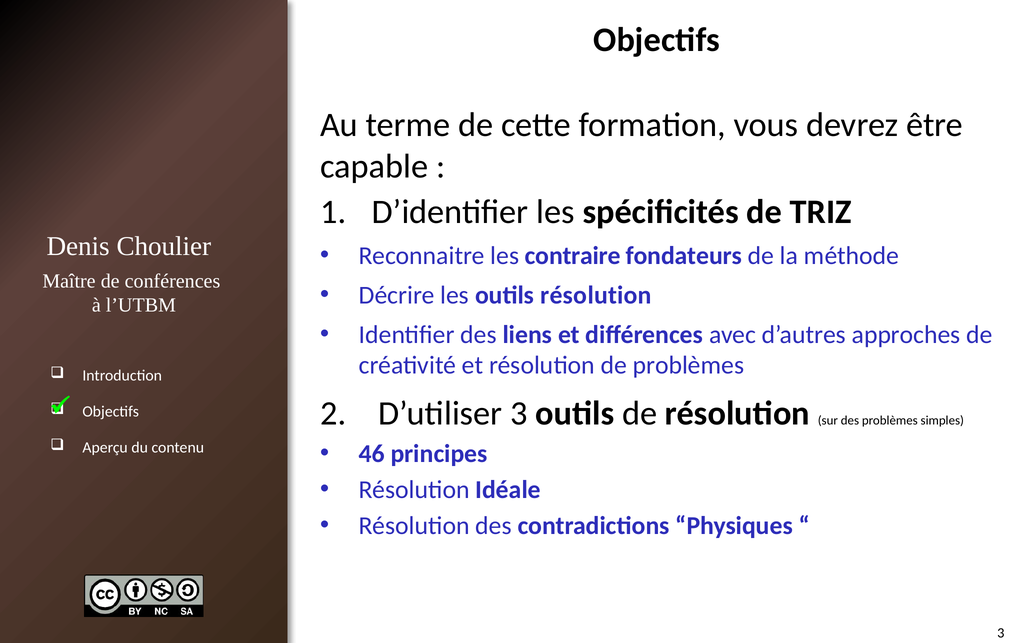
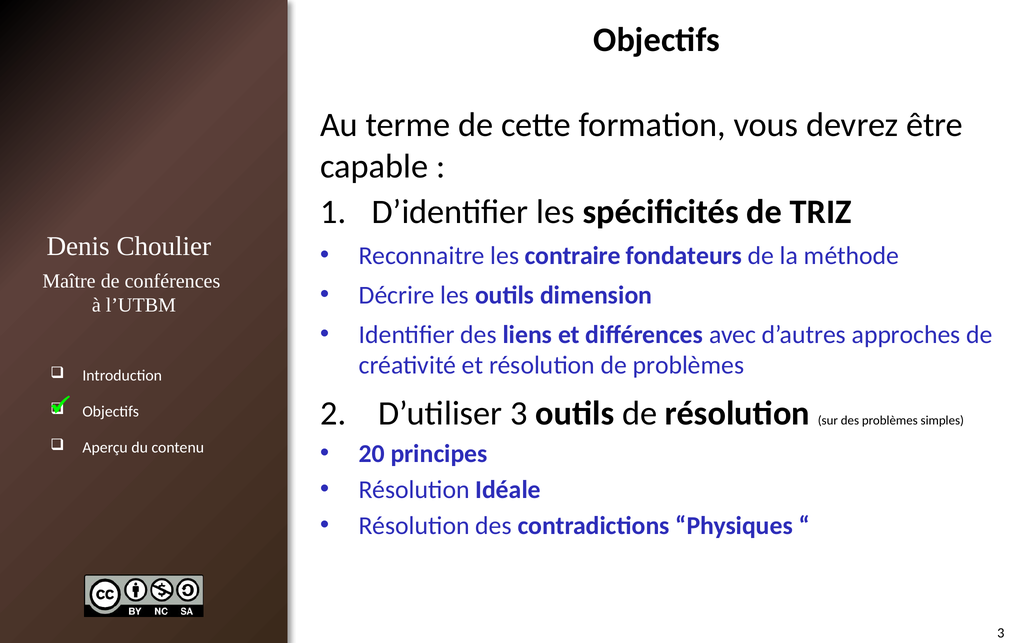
outils résolution: résolution -> dimension (596, 295)
46: 46 -> 20 (372, 454)
